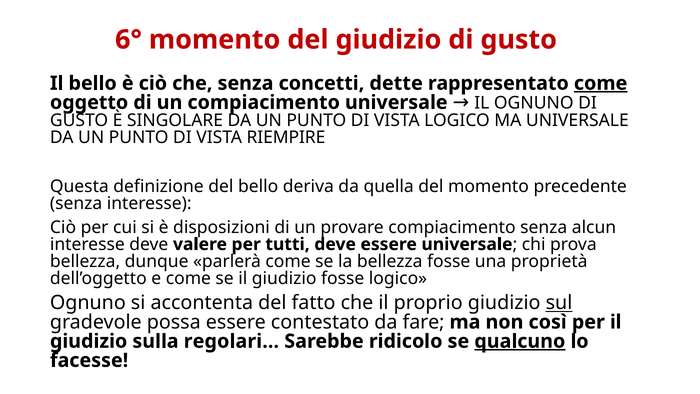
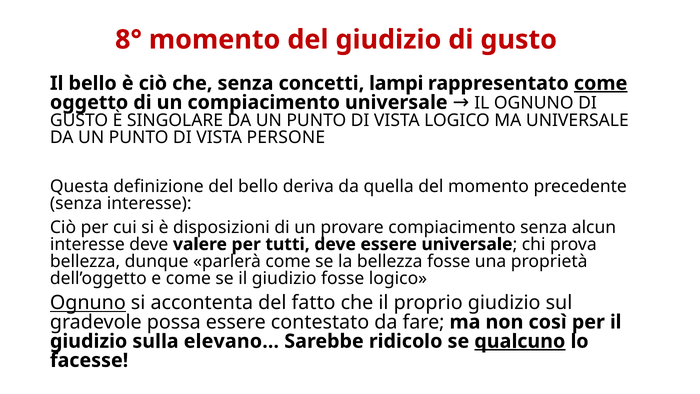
6°: 6° -> 8° (128, 40)
dette: dette -> lampi (396, 83)
RIEMPIRE: RIEMPIRE -> PERSONE (286, 138)
Ognuno underline: none -> present (88, 303)
sul underline: present -> none (559, 303)
regolari…: regolari… -> elevano… (231, 341)
